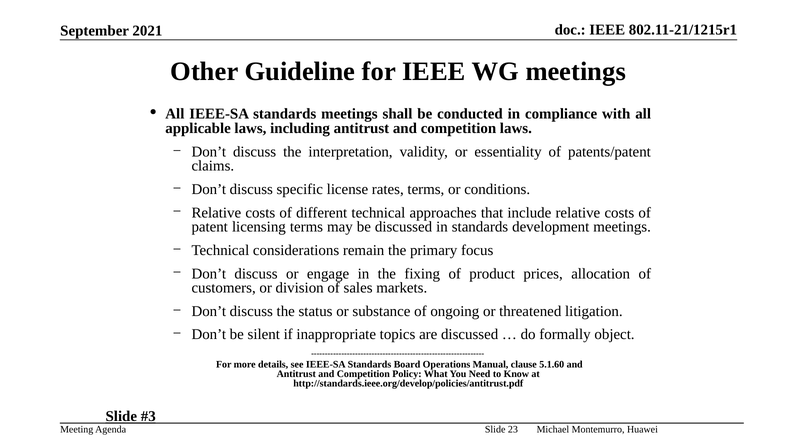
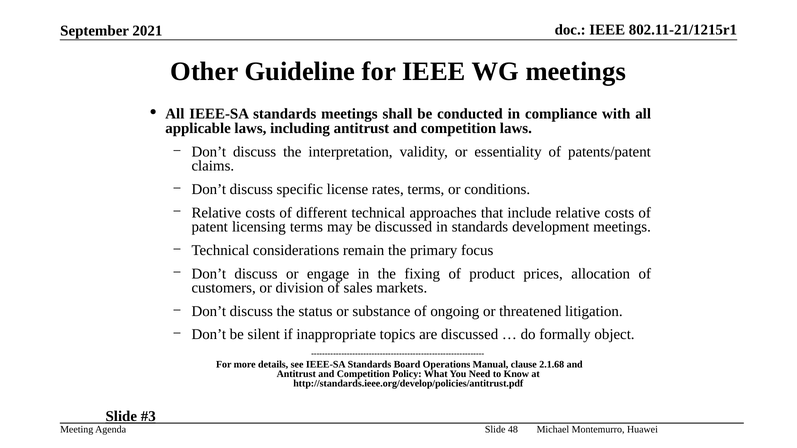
5.1.60: 5.1.60 -> 2.1.68 (552, 365)
23: 23 -> 48 (513, 430)
